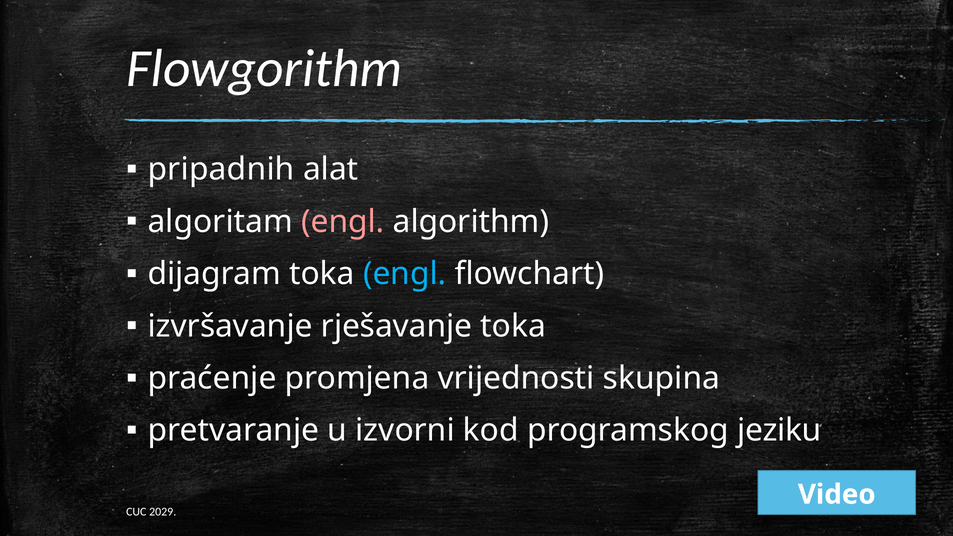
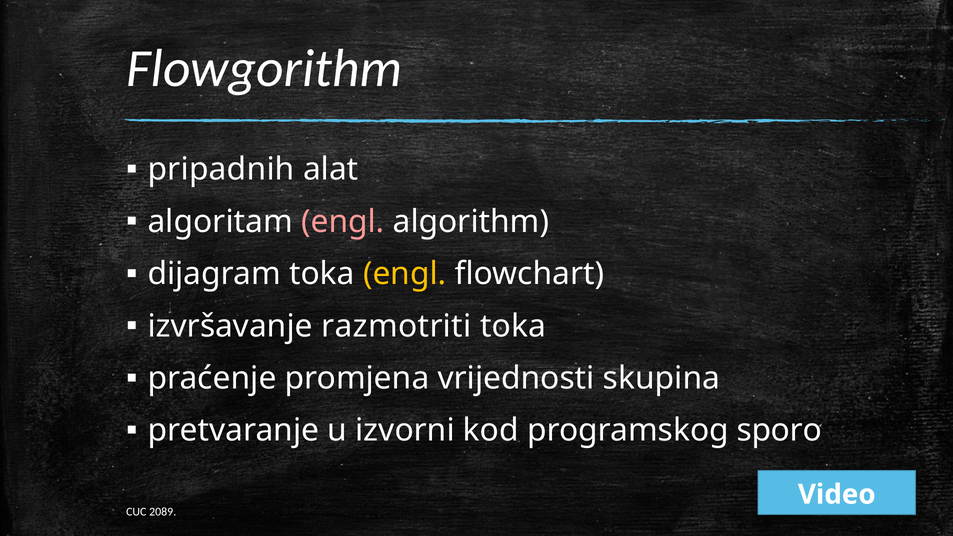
engl colour: light blue -> yellow (405, 274)
rješavanje: rješavanje -> razmotriti (396, 326)
jeziku: jeziku -> sporo (779, 431)
2029: 2029 -> 2089 (163, 512)
